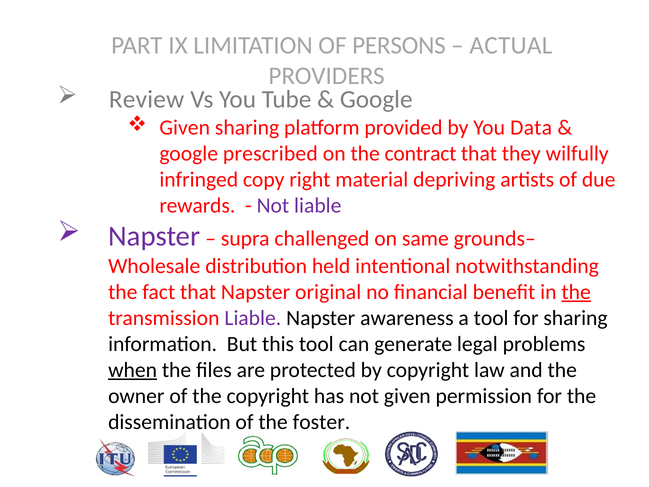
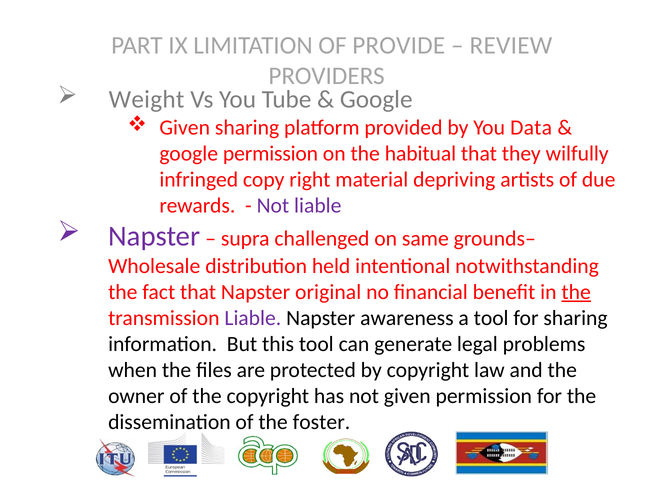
PERSONS: PERSONS -> PROVIDE (399, 45)
ACTUAL: ACTUAL -> REVIEW (511, 45)
Review: Review -> Weight (147, 100)
google prescribed: prescribed -> permission (271, 153)
contract: contract -> habitual (420, 153)
when underline: present -> none (133, 370)
